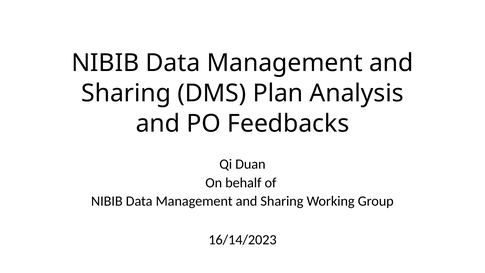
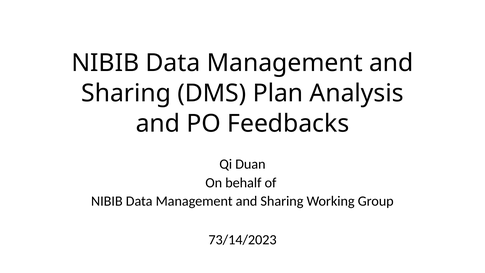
16/14/2023: 16/14/2023 -> 73/14/2023 (243, 240)
